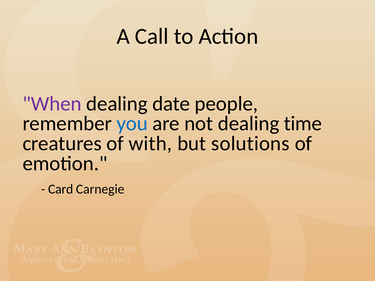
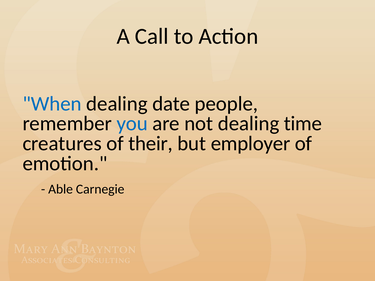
When colour: purple -> blue (52, 104)
with: with -> their (151, 144)
solutions: solutions -> employer (251, 144)
Card: Card -> Able (61, 189)
